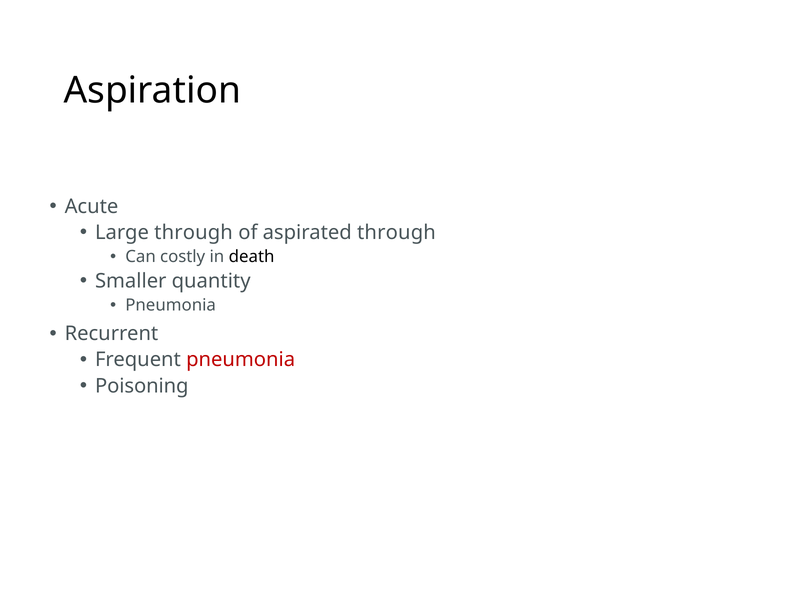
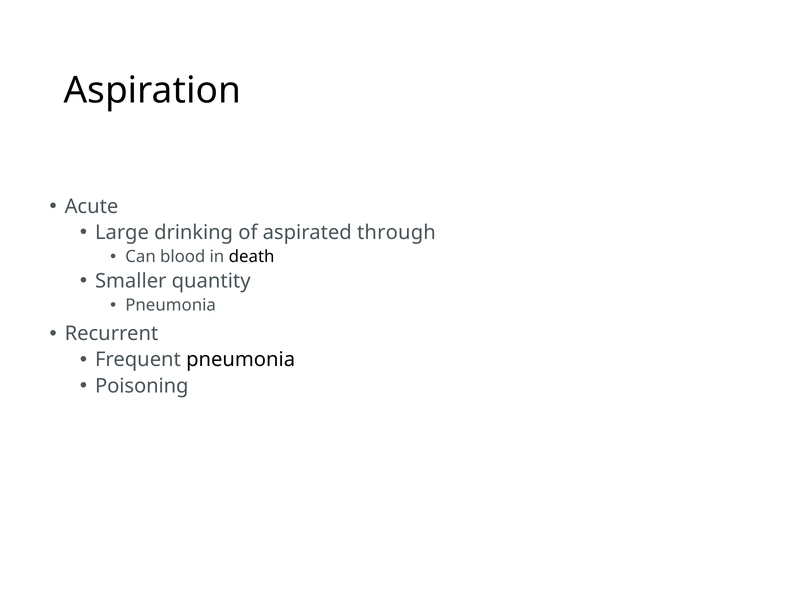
Large through: through -> drinking (194, 232)
costly: costly -> blood (183, 257)
pneumonia colour: red -> black (241, 360)
